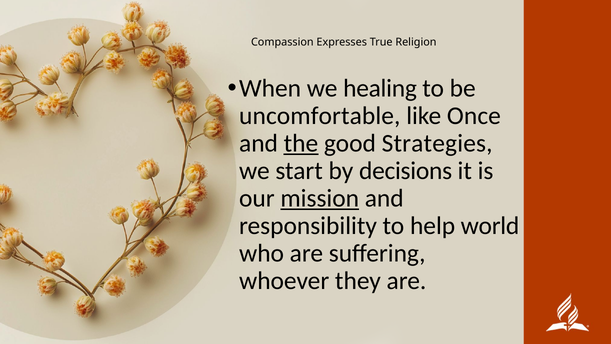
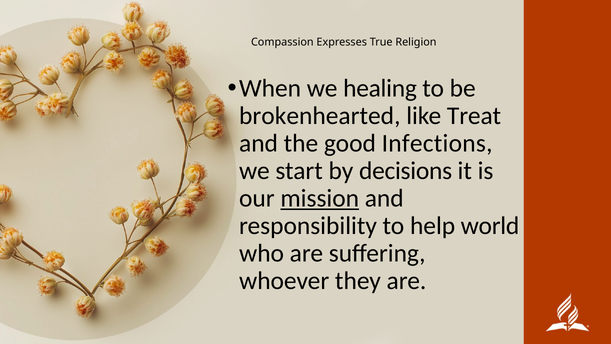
uncomfortable: uncomfortable -> brokenhearted (320, 116)
Once: Once -> Treat (474, 116)
the underline: present -> none (301, 143)
Strategies: Strategies -> Infections (437, 143)
